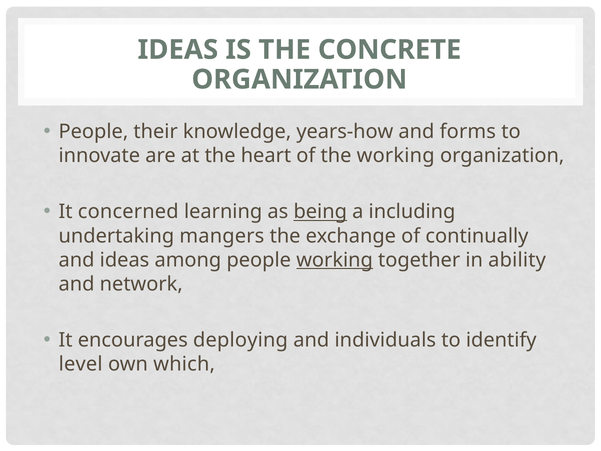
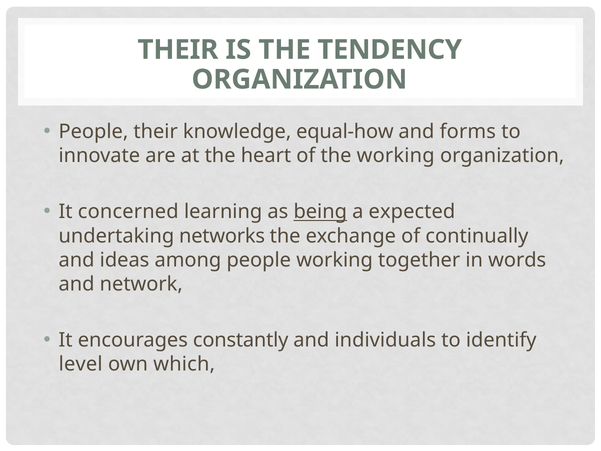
IDEAS: IDEAS -> THEIR (178, 50)
CONCRETE: CONCRETE -> TENDENCY (390, 50)
years-how: years-how -> equal-how (345, 132)
including: including -> expected (412, 212)
mangers: mangers -> networks (222, 236)
working underline: present -> none (335, 260)
ability: ability -> words (517, 260)
deploying: deploying -> constantly (241, 340)
